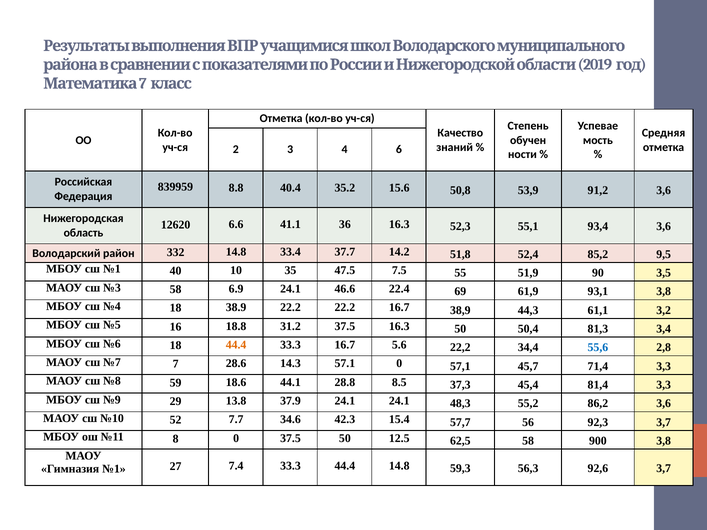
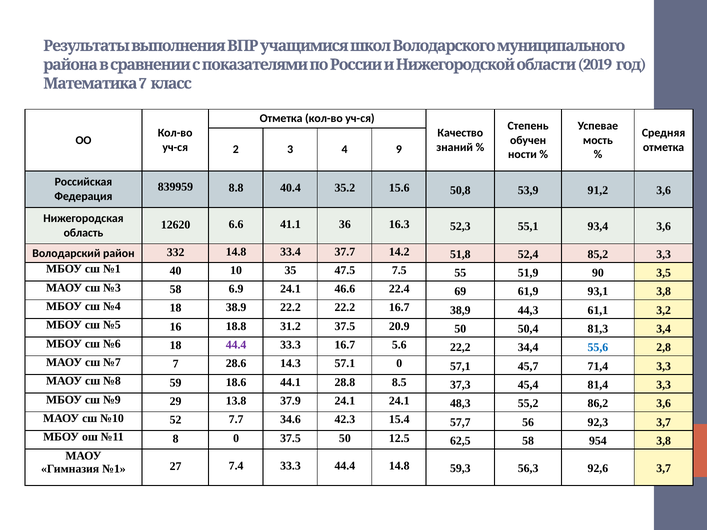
6: 6 -> 9 (399, 150)
85,2 9,5: 9,5 -> 3,3 (664, 254)
37.5 16.3: 16.3 -> 20.9 (399, 326)
44.4 colour: orange -> purple (236, 345)
900: 900 -> 954 (598, 441)
